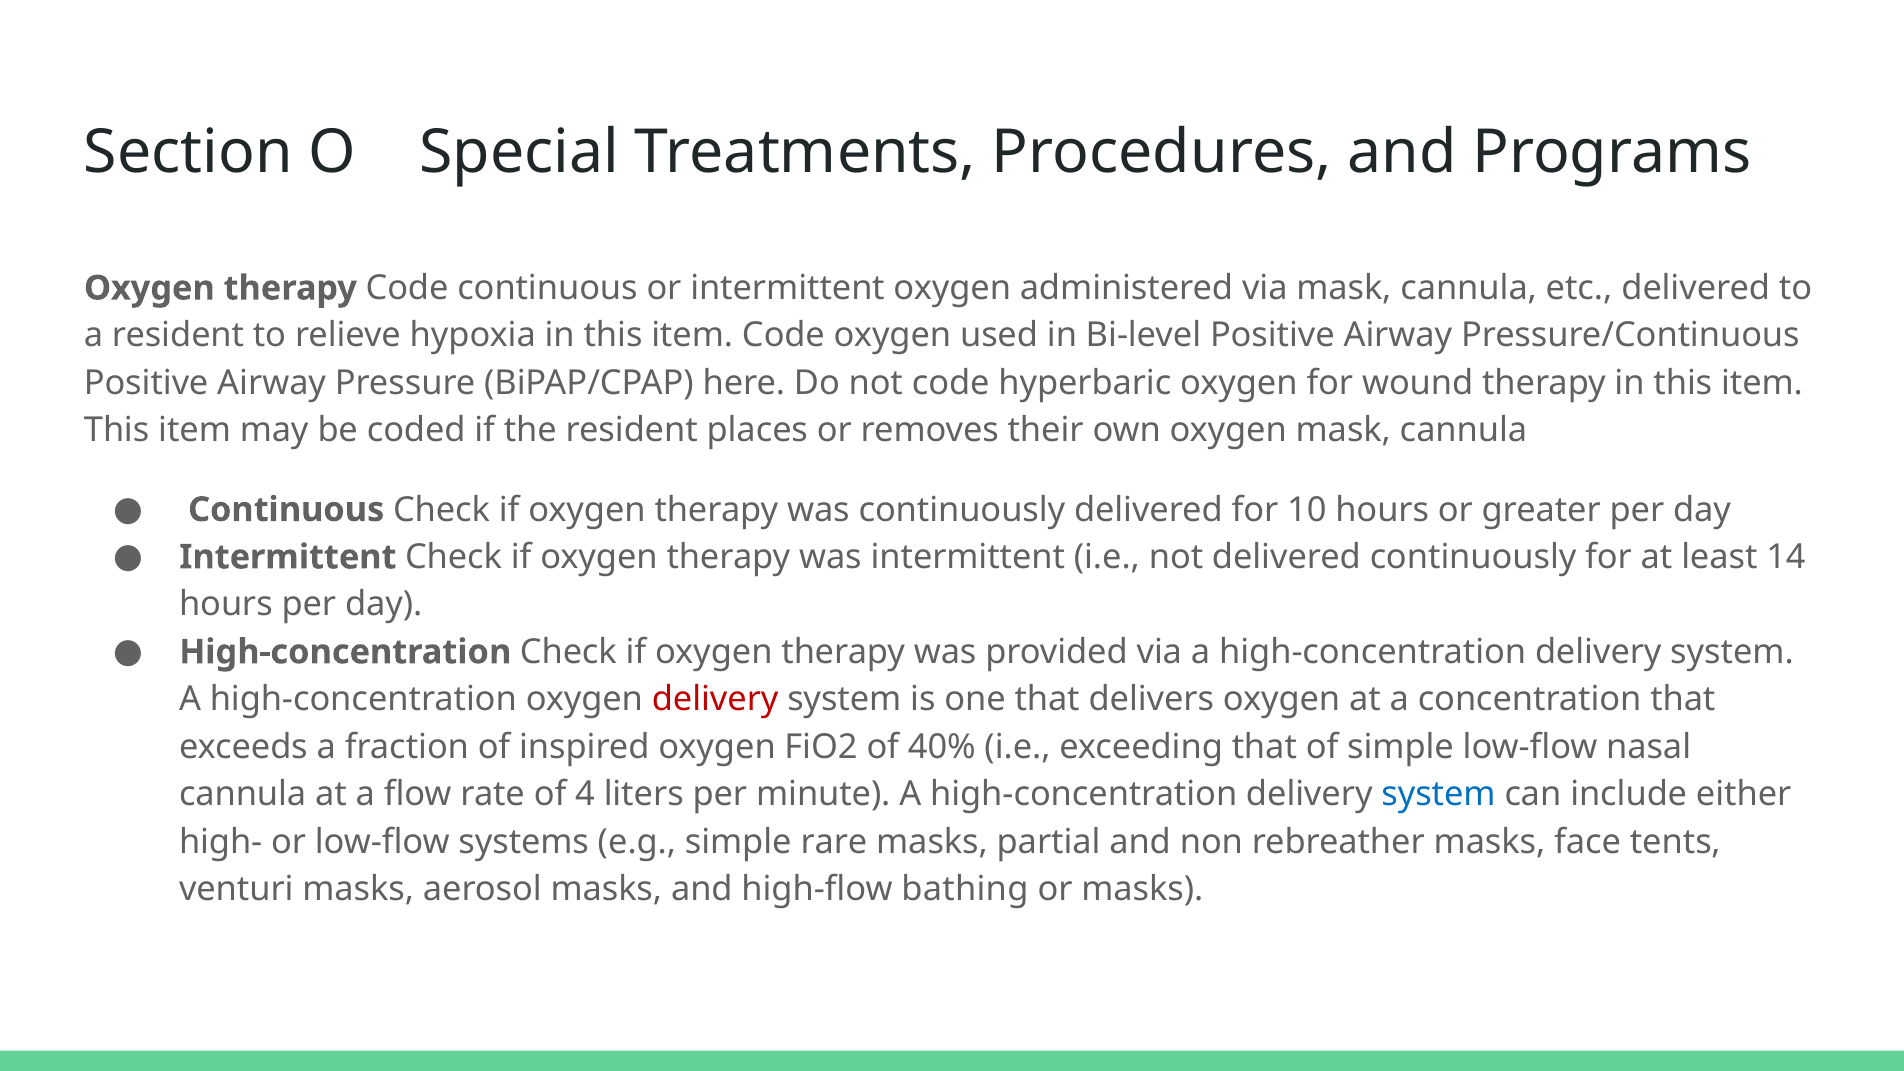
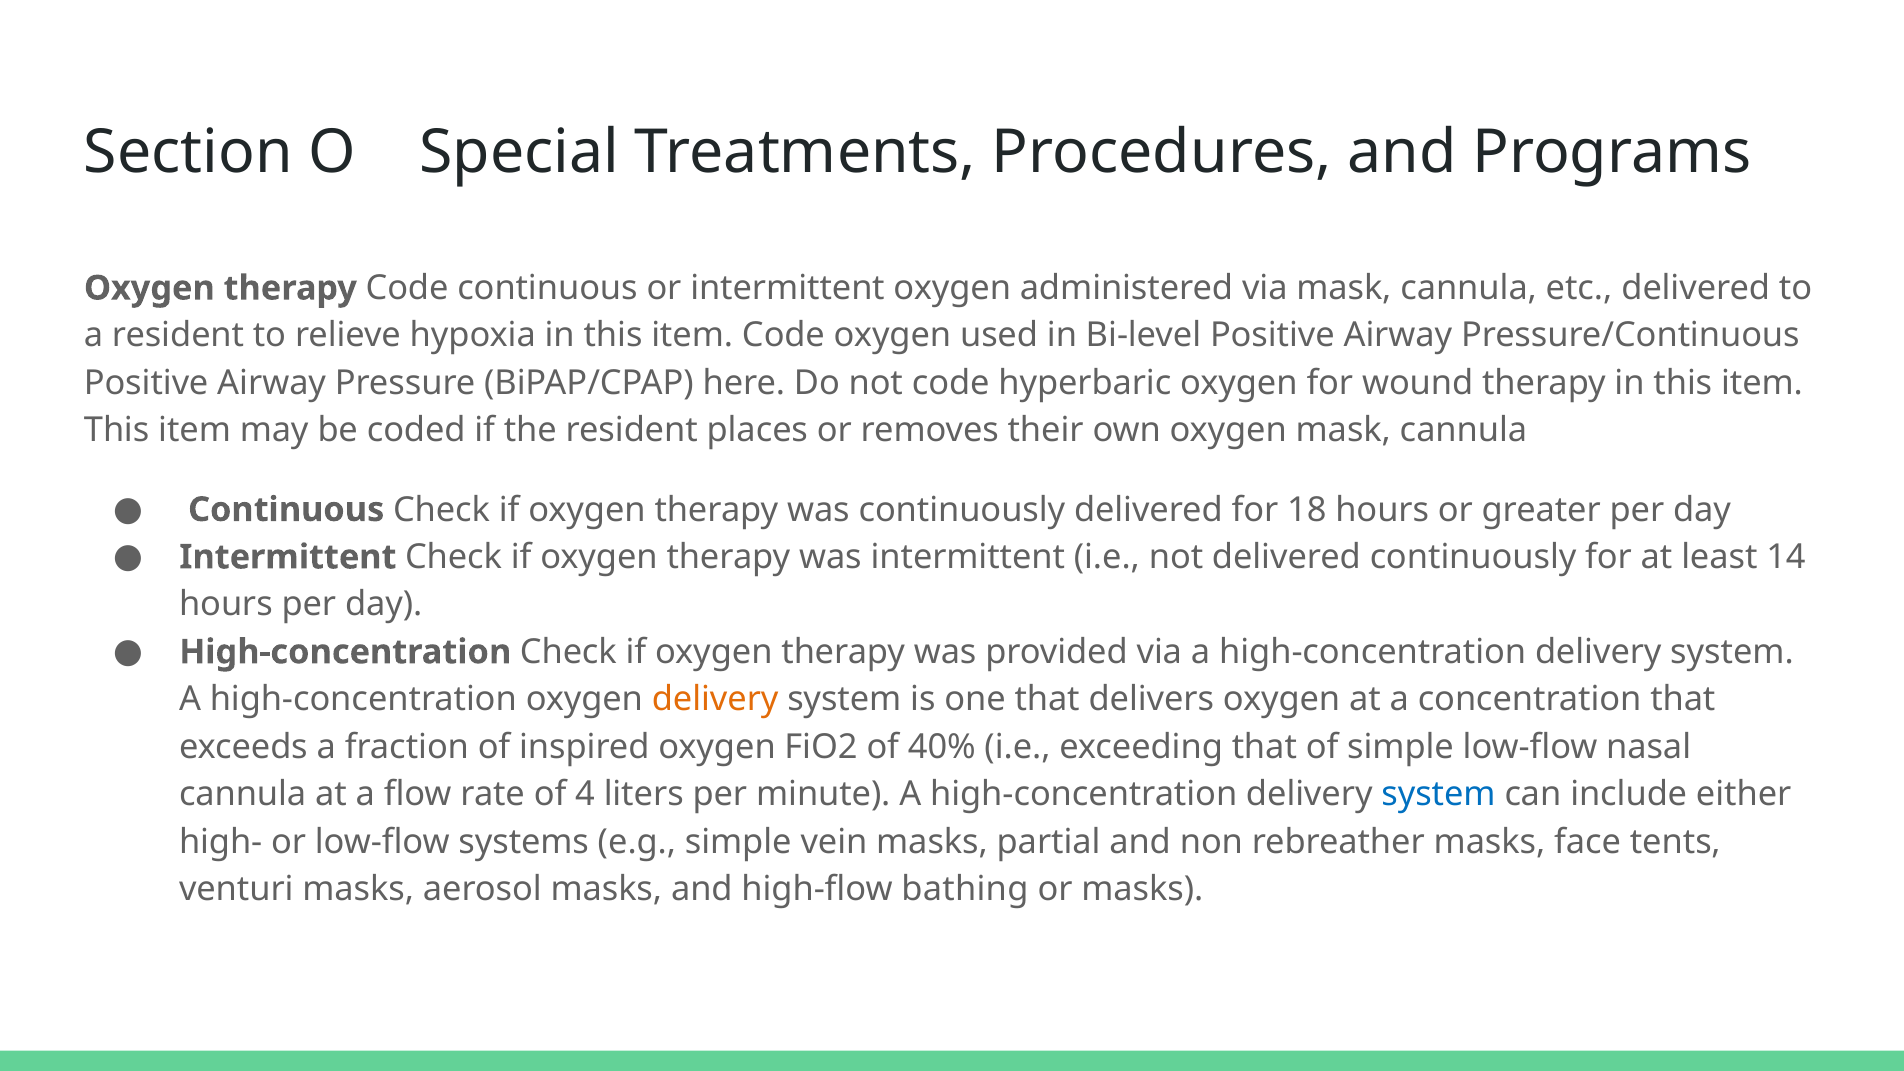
10: 10 -> 18 (1307, 510)
delivery colour: red -> orange (715, 699)
rare: rare -> vein (834, 842)
